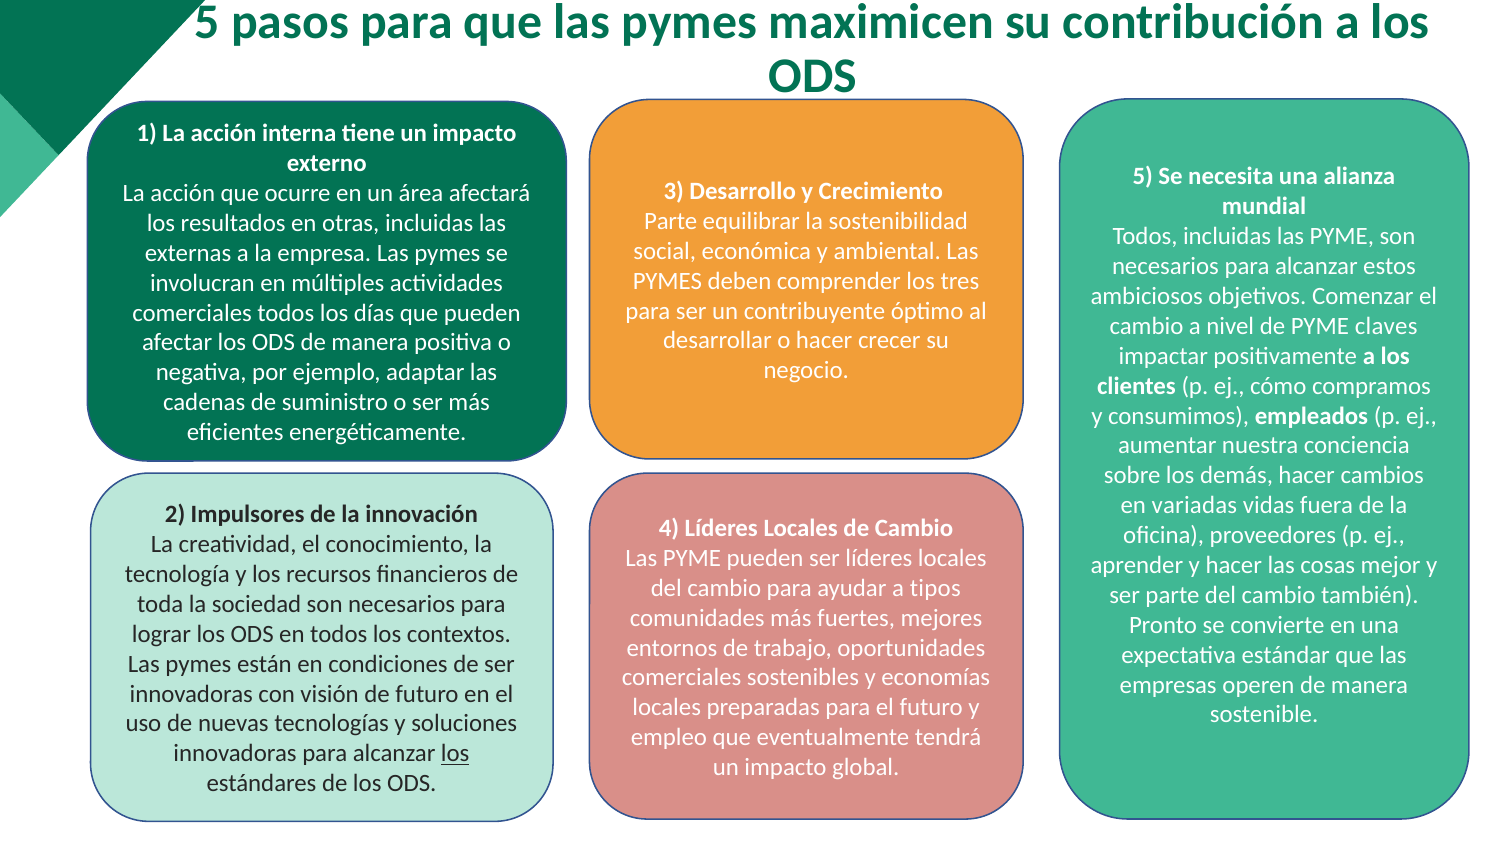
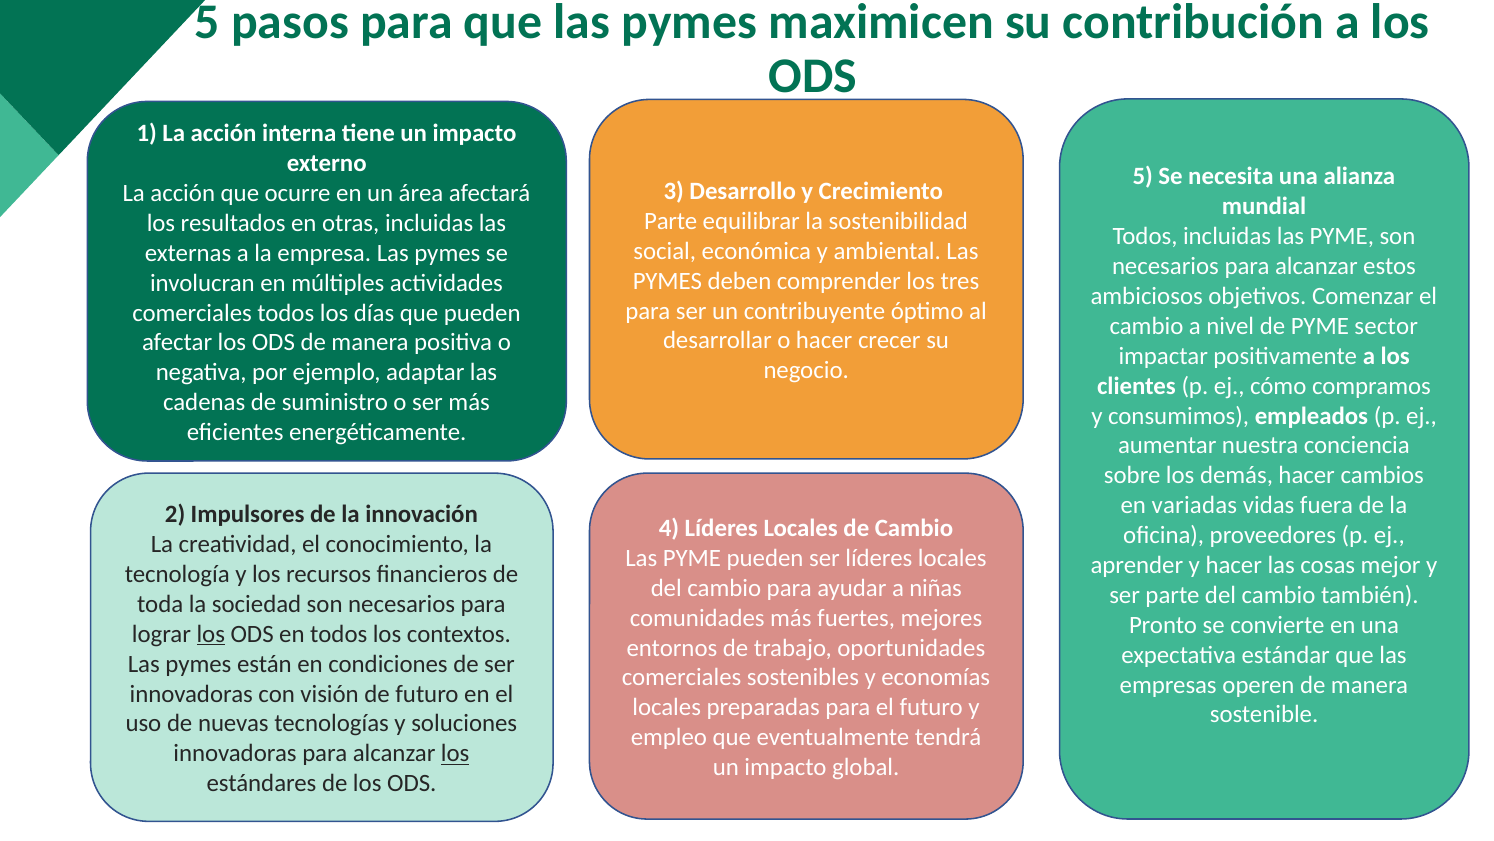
claves: claves -> sector (1386, 326)
tipos: tipos -> niñas (936, 588)
los underline: none -> present (211, 634)
